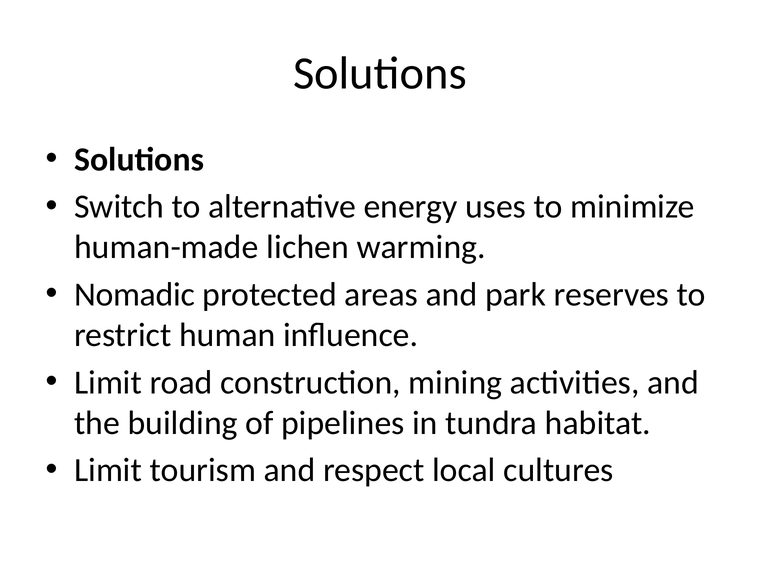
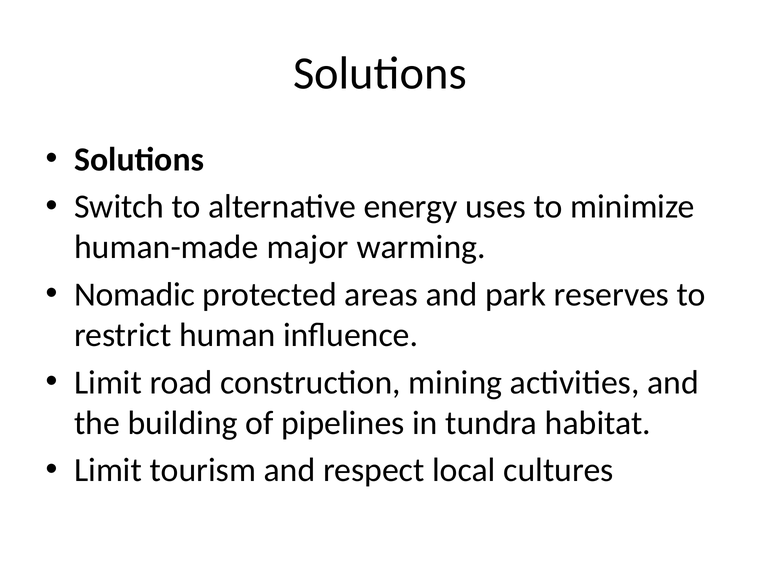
lichen: lichen -> major (308, 247)
